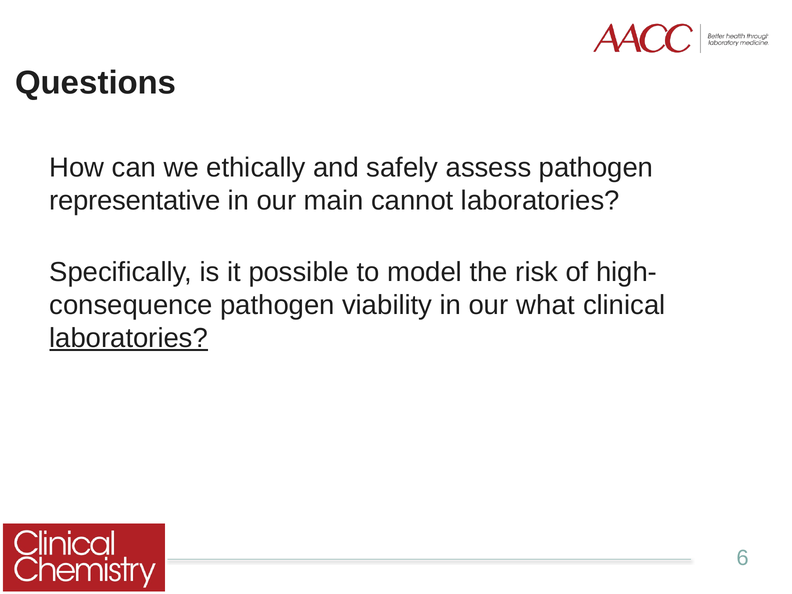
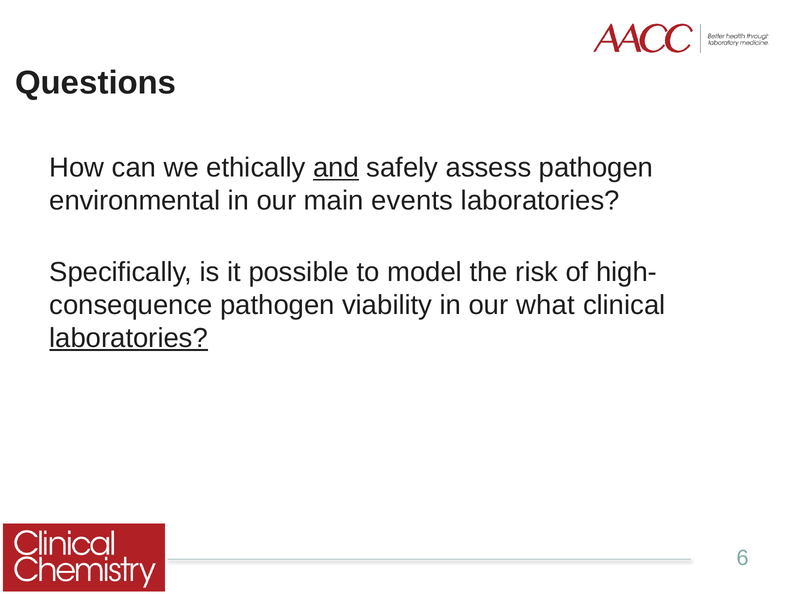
and underline: none -> present (336, 168)
representative: representative -> environmental (135, 201)
cannot: cannot -> events (412, 201)
